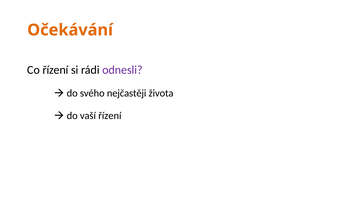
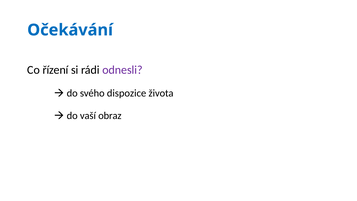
Očekávání colour: orange -> blue (70, 30)
nejčastěji: nejčastěji -> dispozice (127, 93)
vaší řízení: řízení -> obraz (110, 116)
